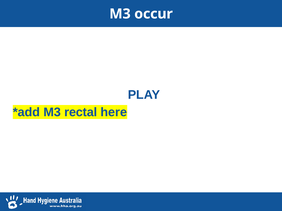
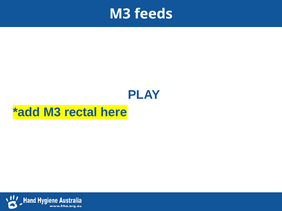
occur: occur -> feeds (153, 14)
